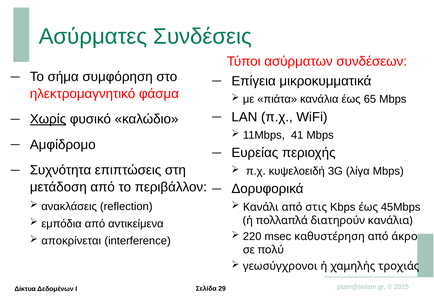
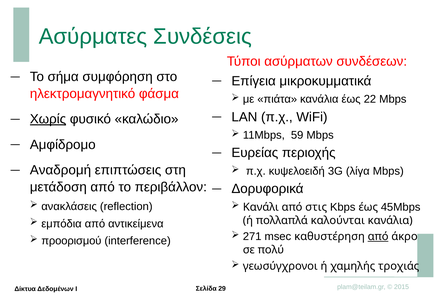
65: 65 -> 22 (370, 99)
41: 41 -> 59 (297, 135)
Συχνότητα: Συχνότητα -> Αναδρομή (60, 170)
διατηρούν: διατηρούν -> καλούνται (338, 220)
220: 220 -> 271 (252, 236)
από underline: none -> present (378, 236)
αποκρίνεται: αποκρίνεται -> προορισμού (71, 241)
